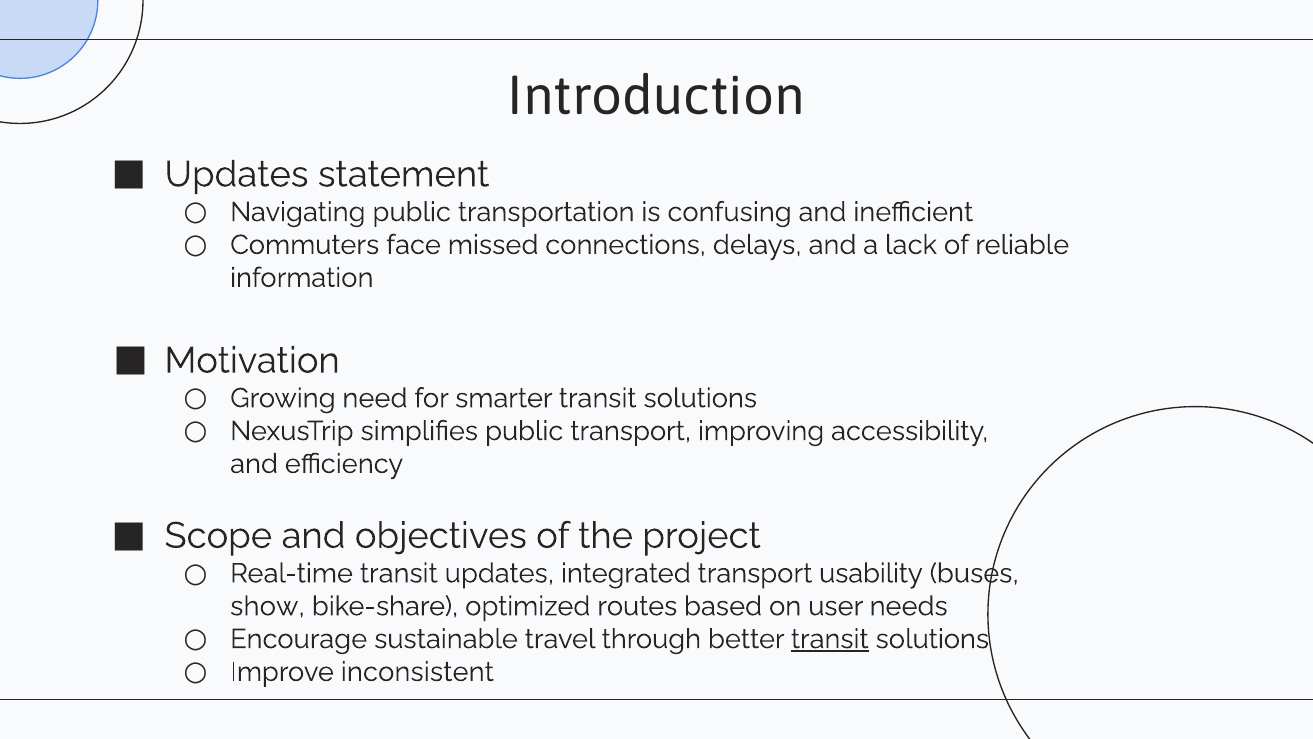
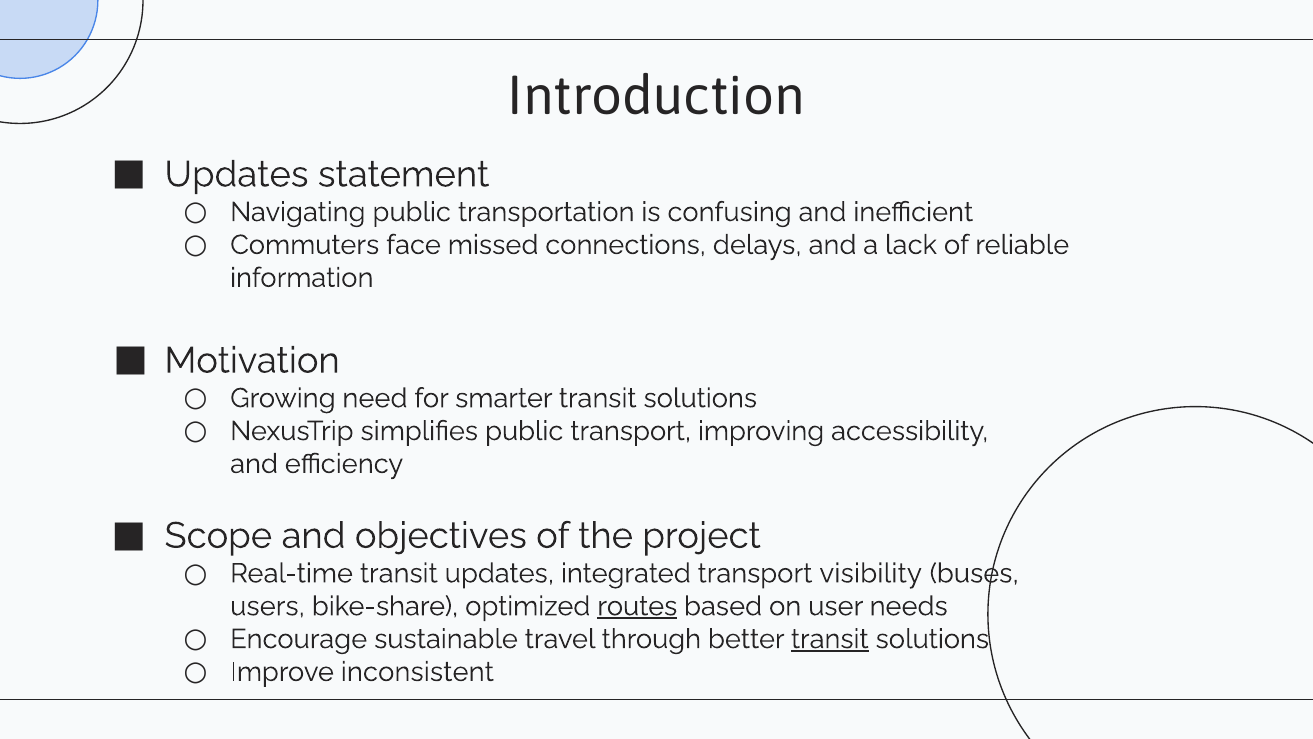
usability: usability -> visibility (871, 573)
show: show -> users (267, 606)
routes underline: none -> present (637, 606)
